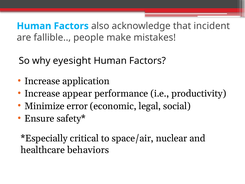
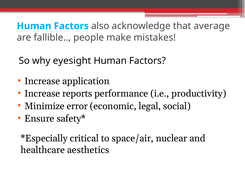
incident: incident -> average (212, 26)
appear: appear -> reports (77, 93)
behaviors: behaviors -> aesthetics (88, 150)
